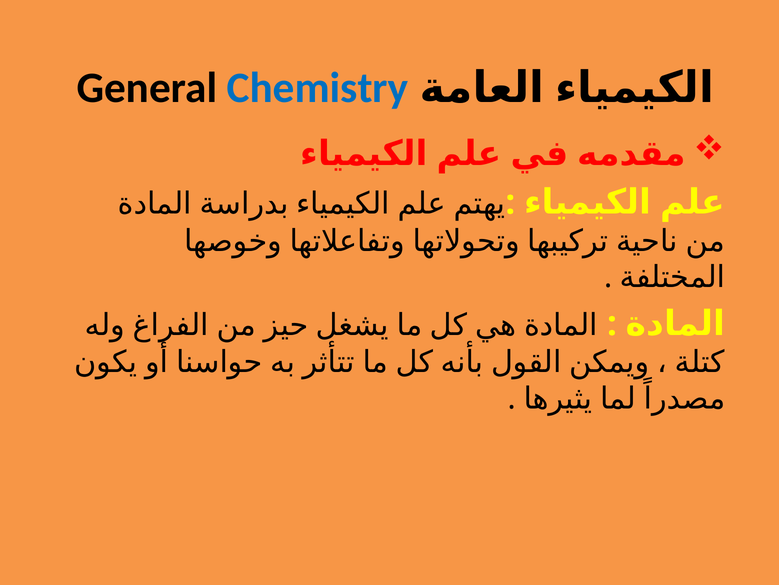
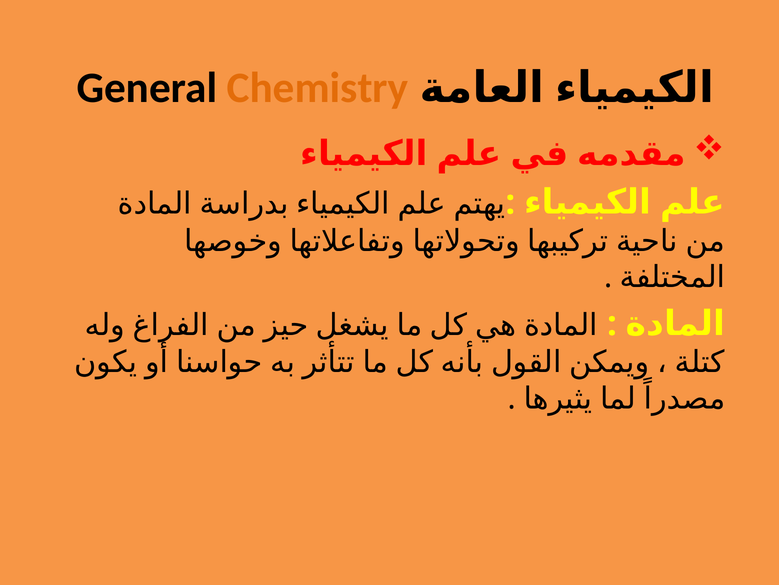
Chemistry colour: blue -> orange (318, 88)
